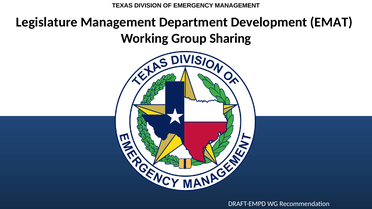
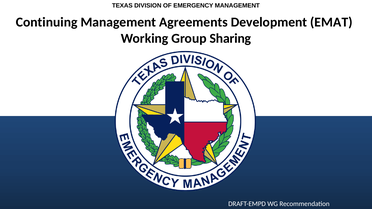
Legislature: Legislature -> Continuing (47, 22)
Department: Department -> Agreements (193, 22)
